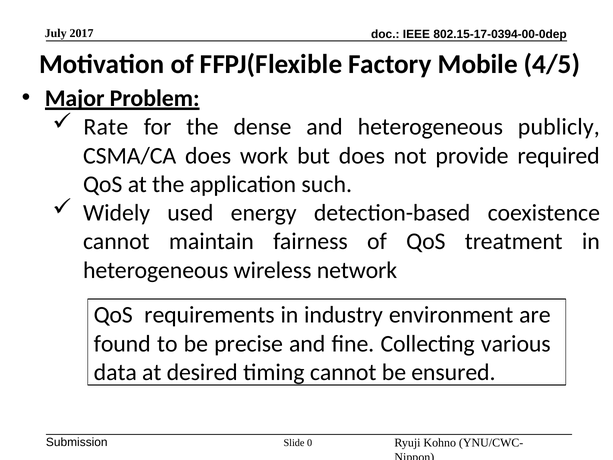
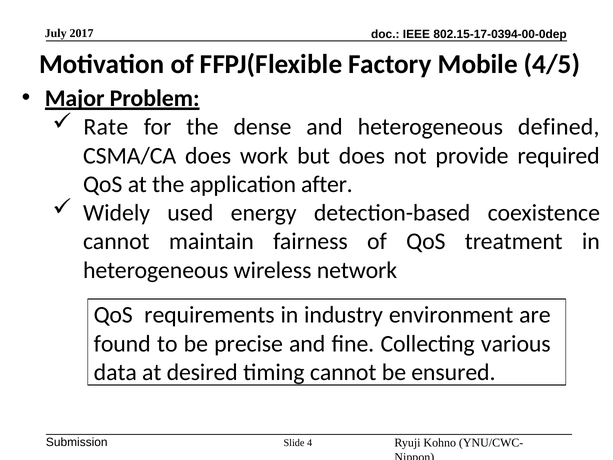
publicly: publicly -> defined (559, 127)
such: such -> after (327, 184)
0: 0 -> 4 (310, 442)
